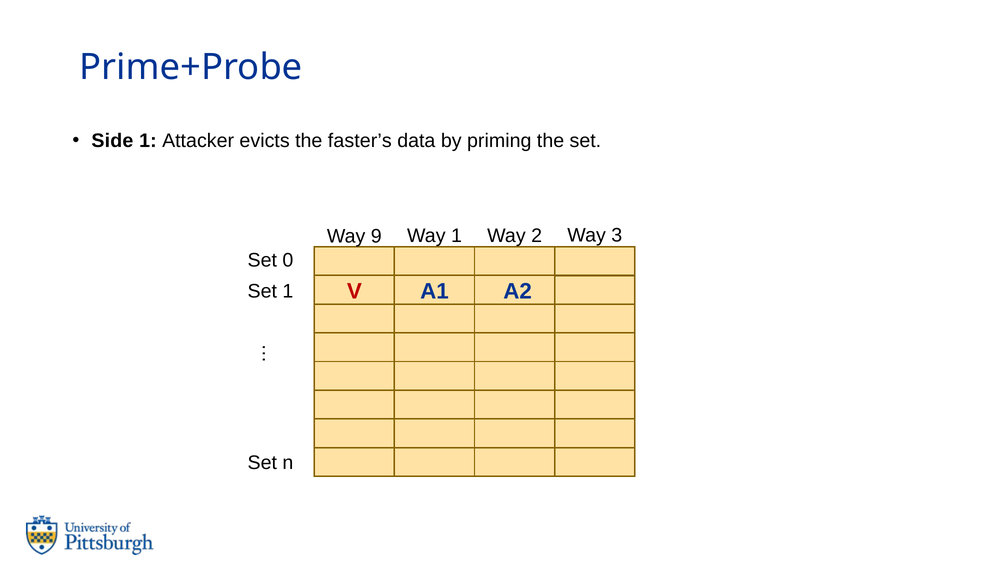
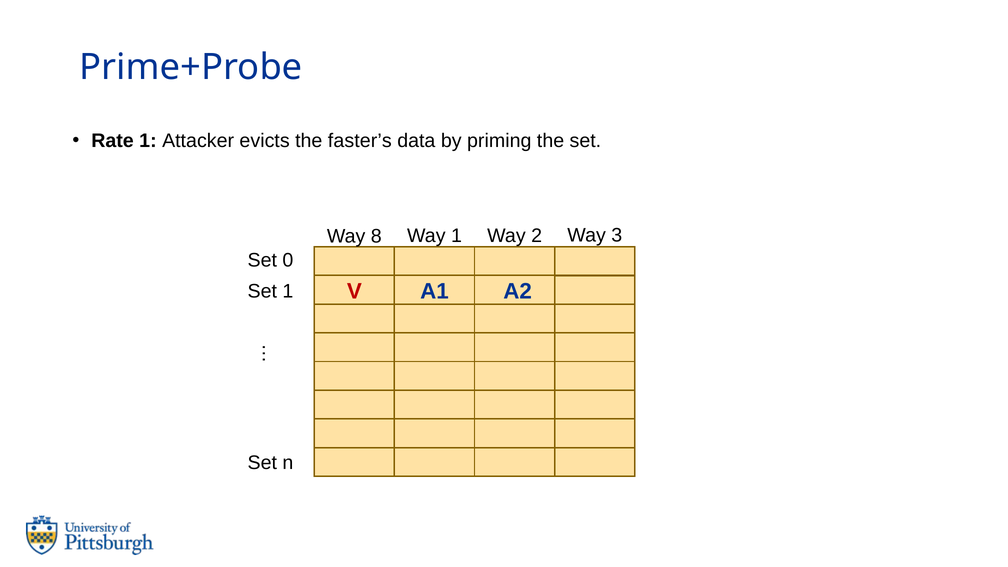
Side: Side -> Rate (113, 141)
9: 9 -> 8 (376, 236)
